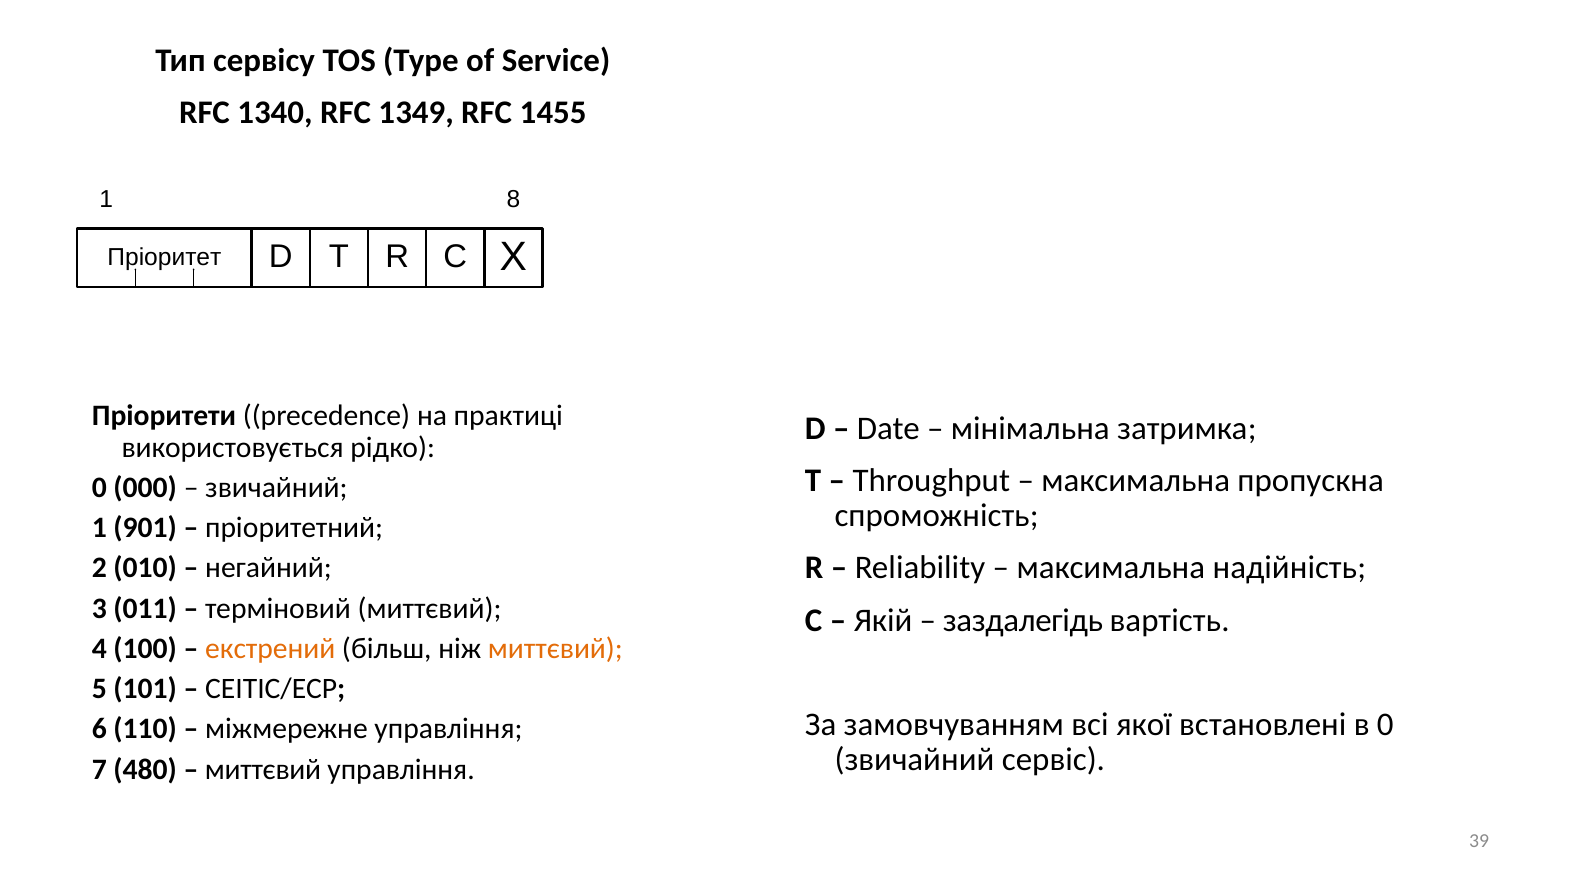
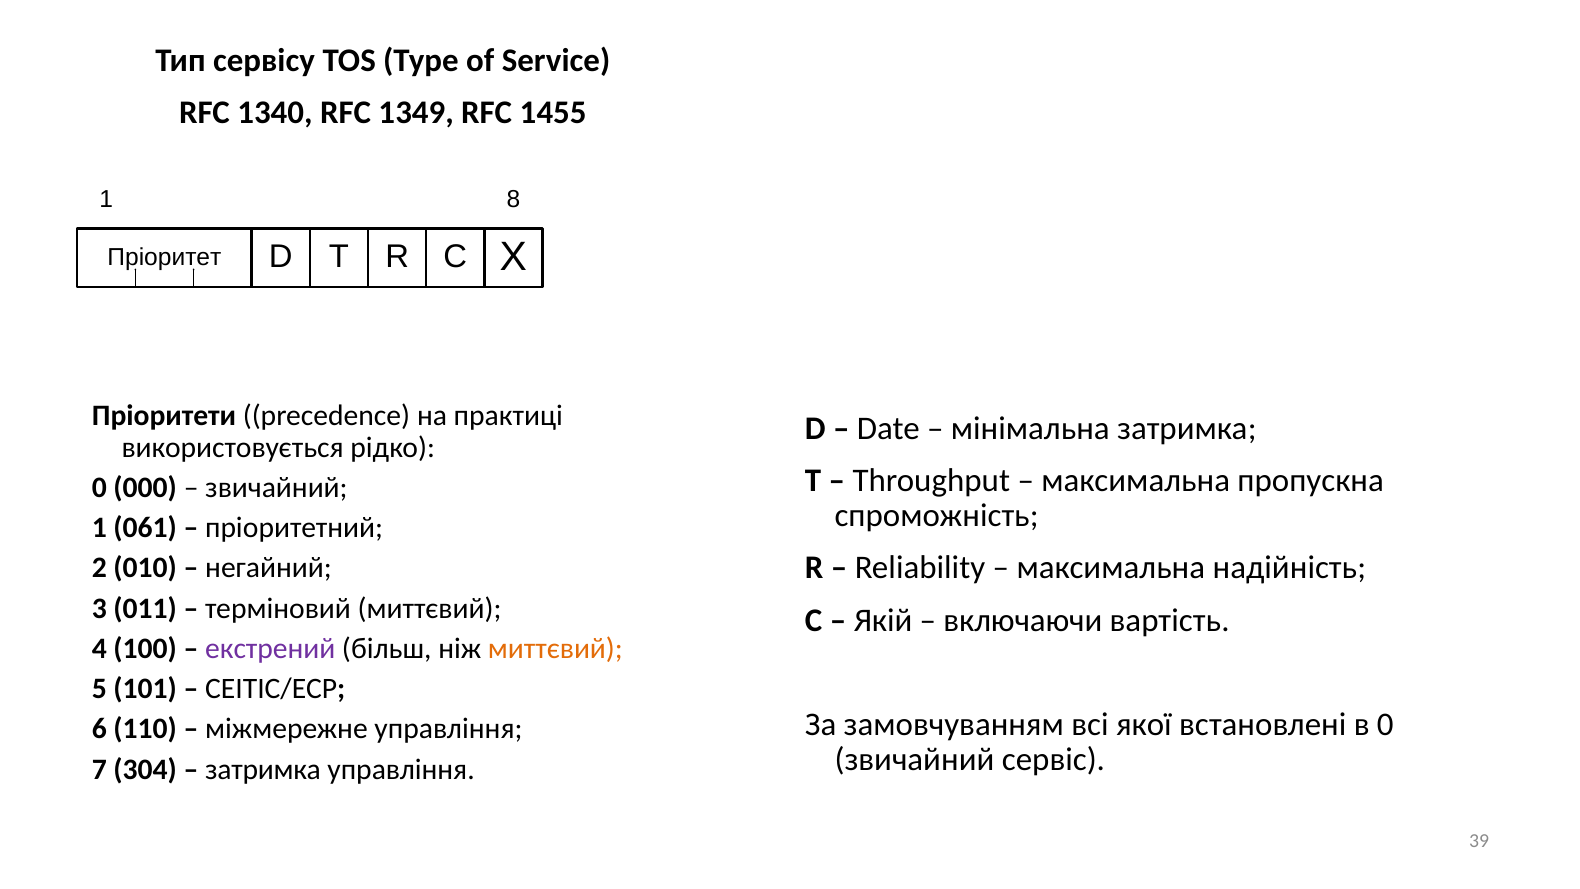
901: 901 -> 061 (145, 528)
заздалегідь: заздалегідь -> включаючи (1023, 620)
екстрений colour: orange -> purple (270, 648)
480: 480 -> 304 (145, 769)
миттєвий: миттєвий -> затримка (263, 769)
